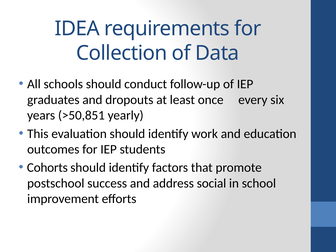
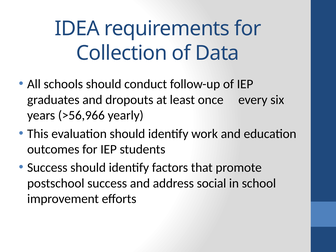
>50,851: >50,851 -> >56,966 (81, 115)
Cohorts: Cohorts -> Success (47, 168)
